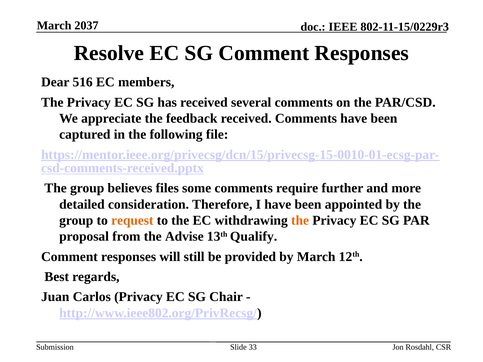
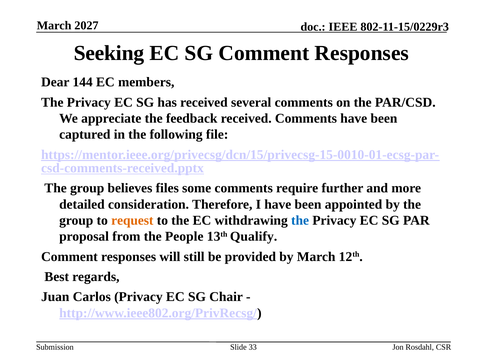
2037: 2037 -> 2027 (86, 26)
Resolve: Resolve -> Seeking (109, 53)
516: 516 -> 144 (83, 82)
the colour: orange -> blue (300, 221)
Advise: Advise -> People (184, 237)
